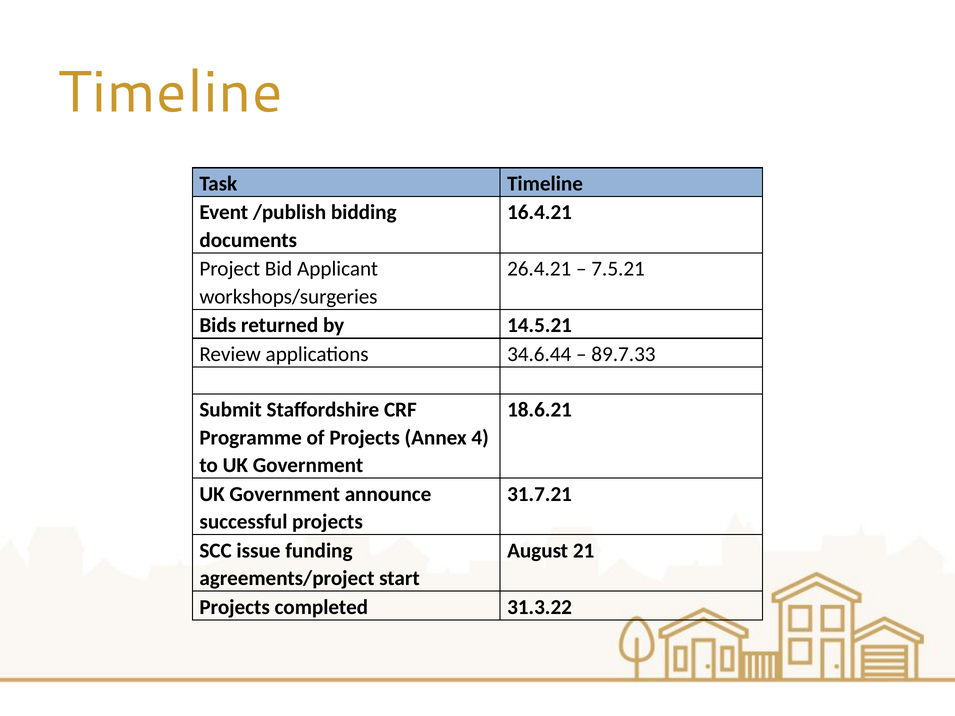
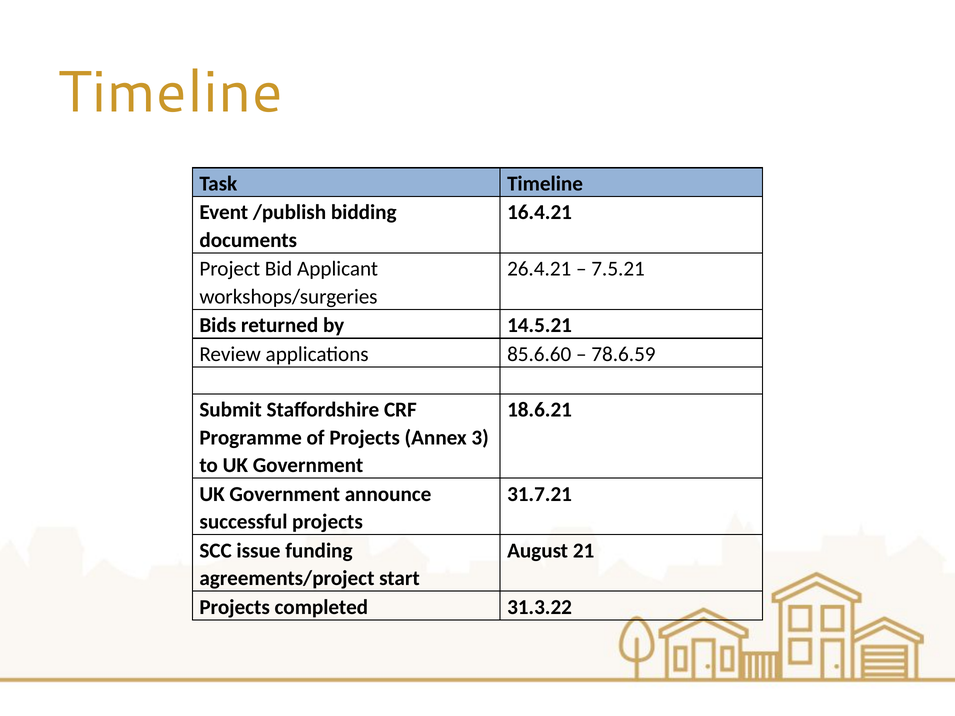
34.6.44: 34.6.44 -> 85.6.60 (539, 354)
89.7.33: 89.7.33 -> 78.6.59 (623, 354)
4: 4 -> 3 (480, 438)
